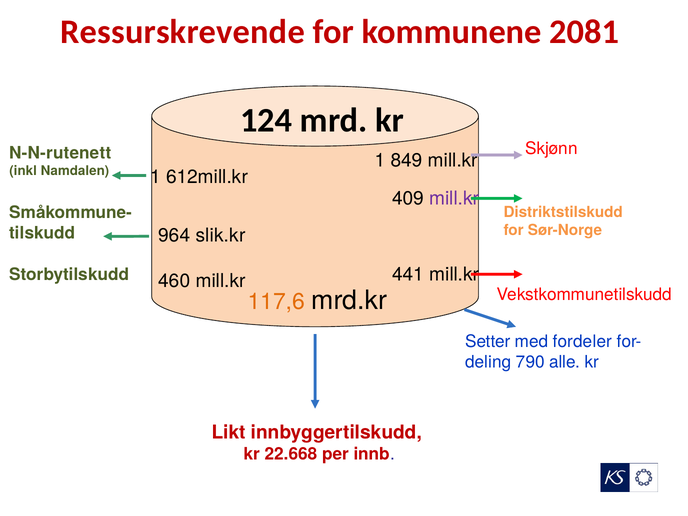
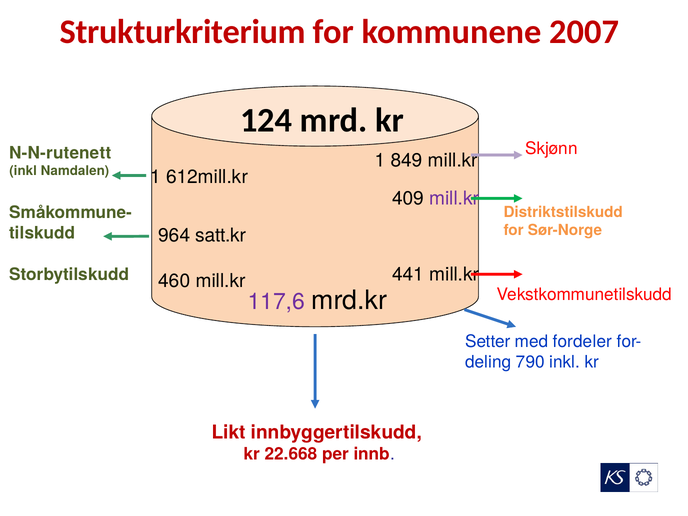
Ressurskrevende: Ressurskrevende -> Strukturkriterium (183, 32)
2081: 2081 -> 2007 (584, 32)
slik.kr: slik.kr -> satt.kr (221, 235)
117,6 colour: orange -> purple (276, 302)
790 alle: alle -> inkl (565, 362)
